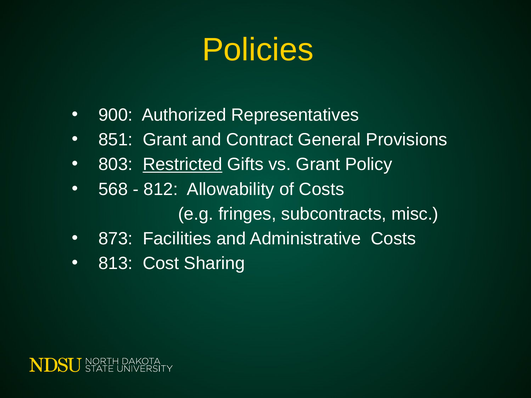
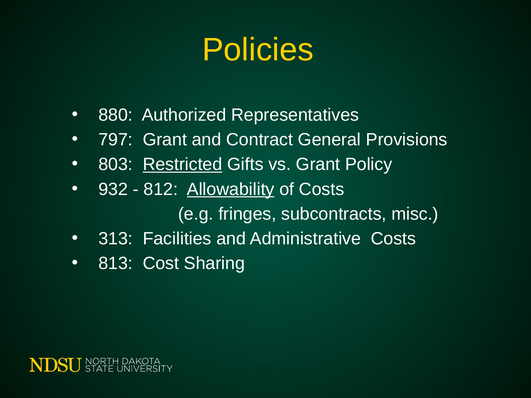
900: 900 -> 880 (116, 115)
851: 851 -> 797 (116, 140)
568: 568 -> 932 (113, 189)
Allowability underline: none -> present (231, 189)
873: 873 -> 313 (116, 239)
